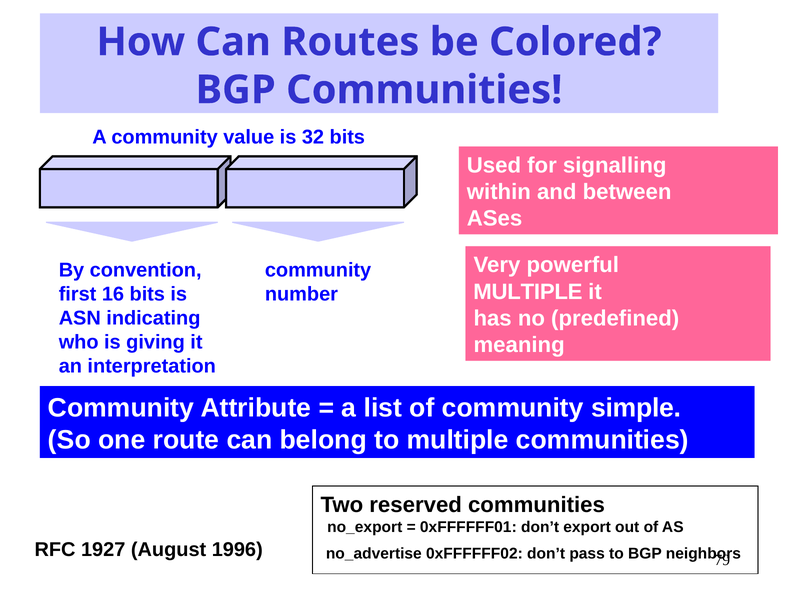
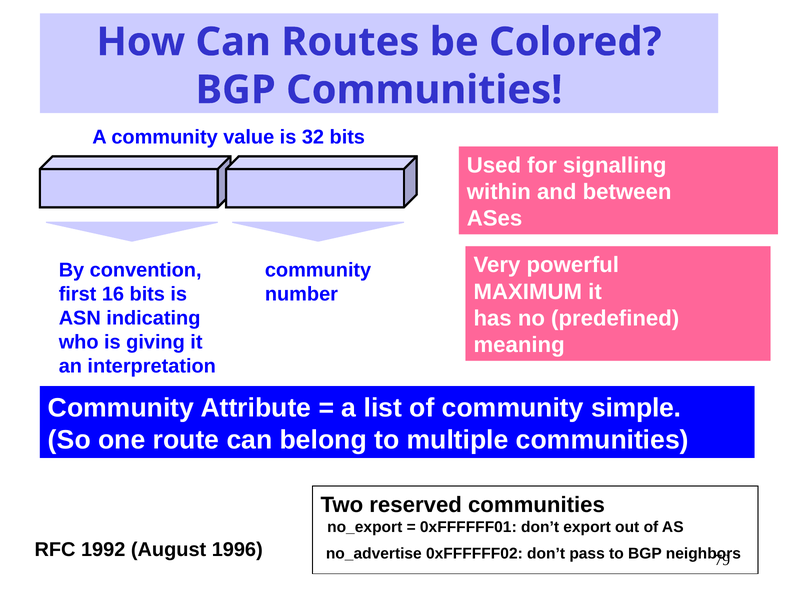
MULTIPLE: MULTIPLE -> MAXIMUM (528, 292)
1927: 1927 -> 1992 (103, 549)
